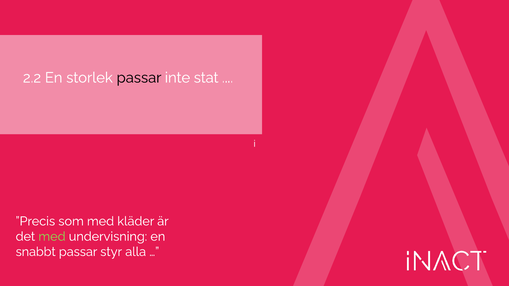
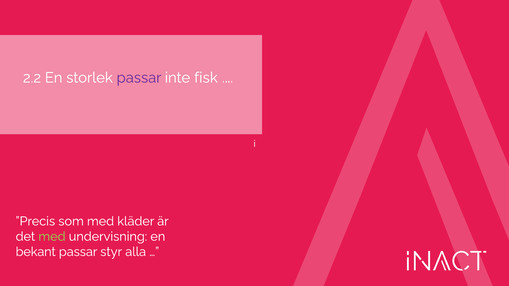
passar colour: black -> purple (139, 78)
stat: stat -> fisk (206, 78)
snabbt: snabbt -> bekant (36, 252)
